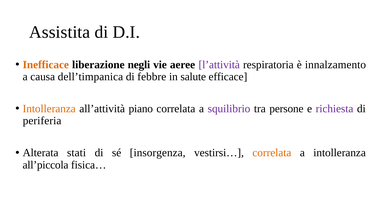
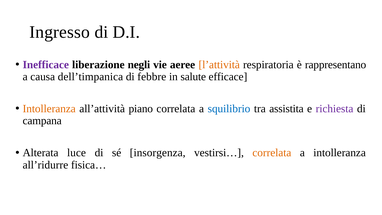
Assistita: Assistita -> Ingresso (60, 32)
Inefficace colour: orange -> purple (46, 65)
l’attività colour: purple -> orange (219, 65)
innalzamento: innalzamento -> rappresentano (336, 65)
squilibrio colour: purple -> blue (229, 109)
persone: persone -> assistita (286, 109)
periferia: periferia -> campana (42, 121)
stati: stati -> luce (77, 153)
all’piccola: all’piccola -> all’ridurre (45, 165)
